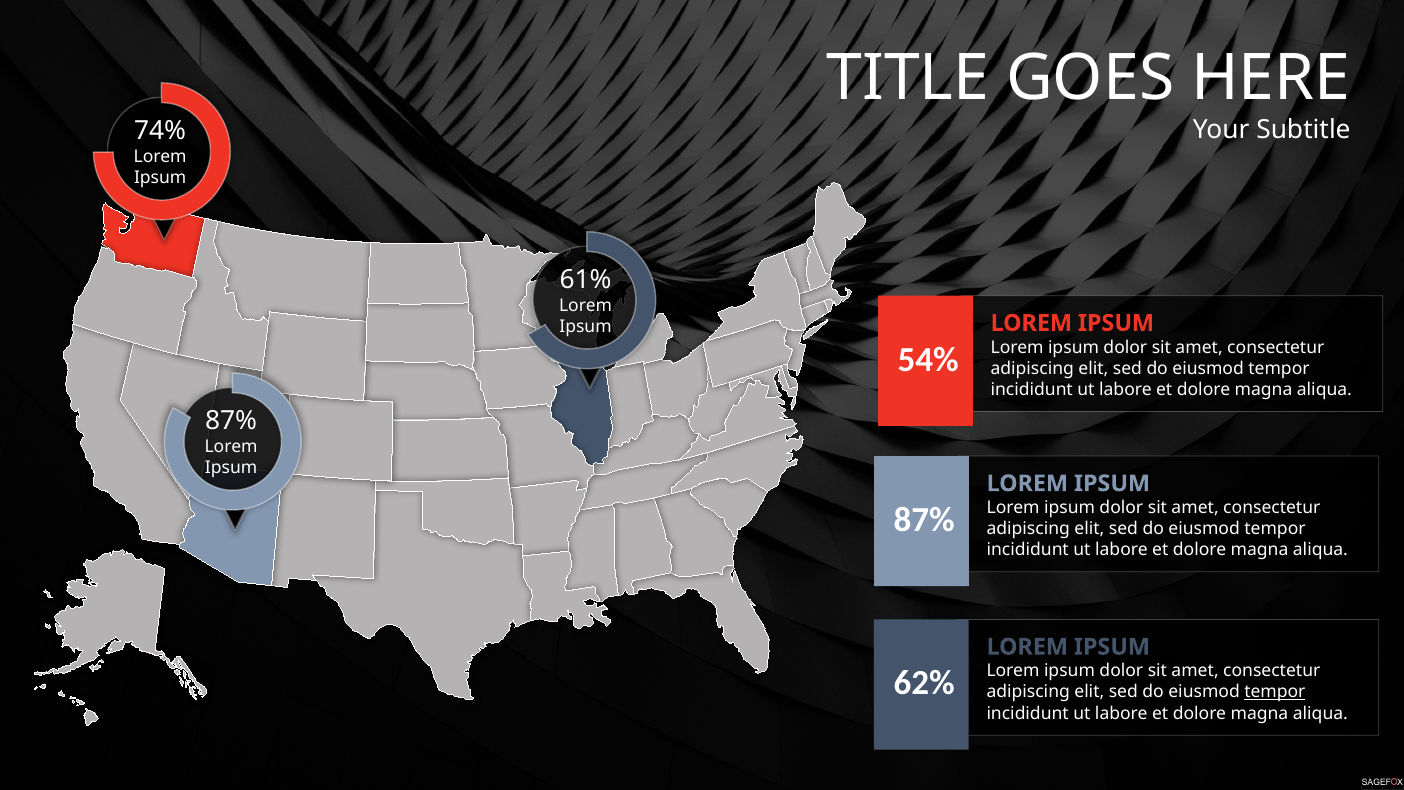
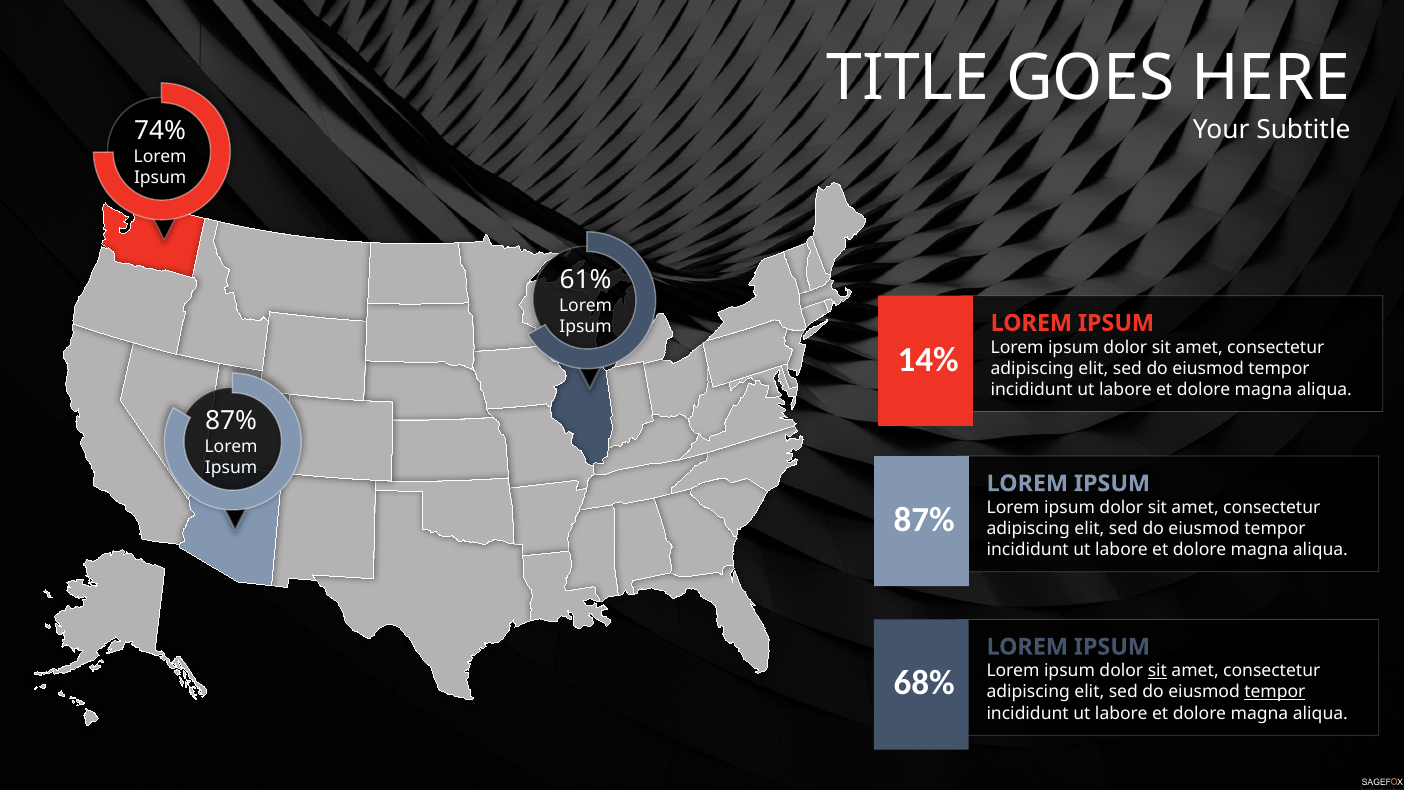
54%: 54% -> 14% (928, 359)
sit underline: none -> present (1157, 671)
62%: 62% -> 68% (924, 683)
